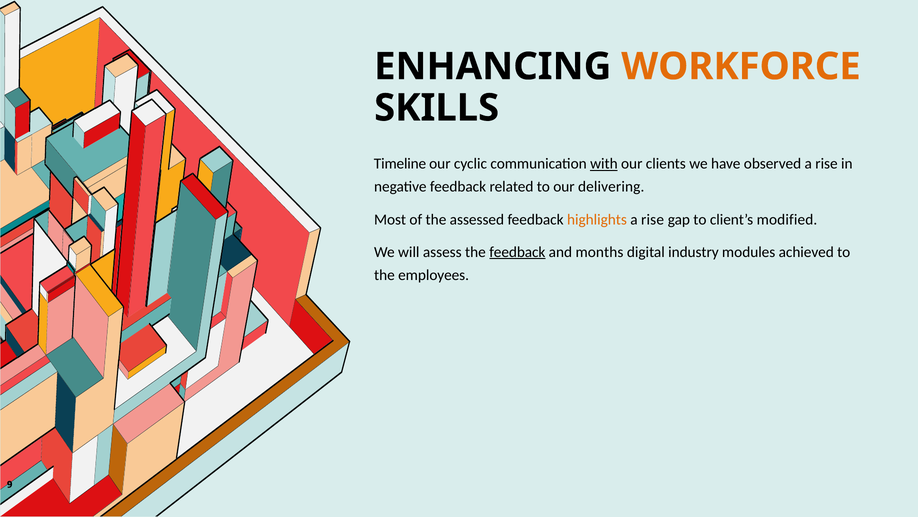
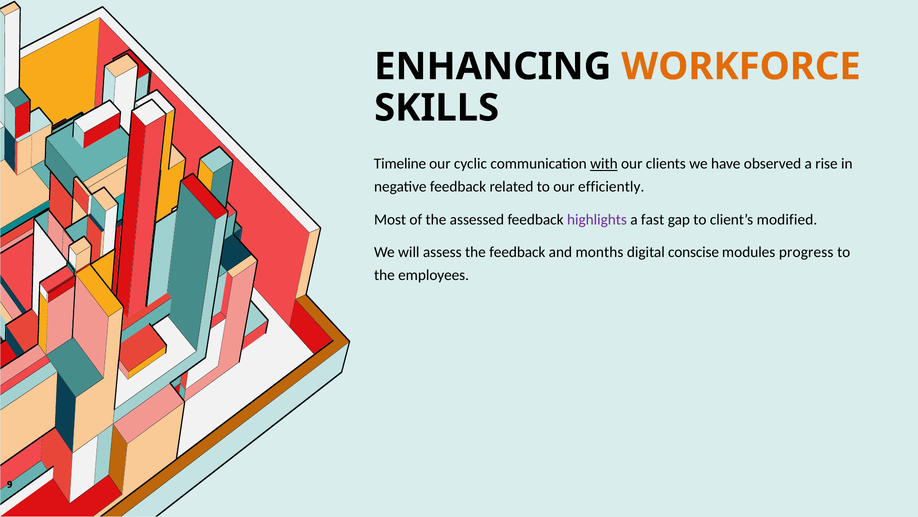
delivering: delivering -> efficiently (611, 187)
highlights colour: orange -> purple (597, 219)
rise: rise -> fast (653, 219)
feedback underline: present -> none (517, 252)
industry: industry -> conscise (694, 252)
achieved: achieved -> progress (806, 252)
